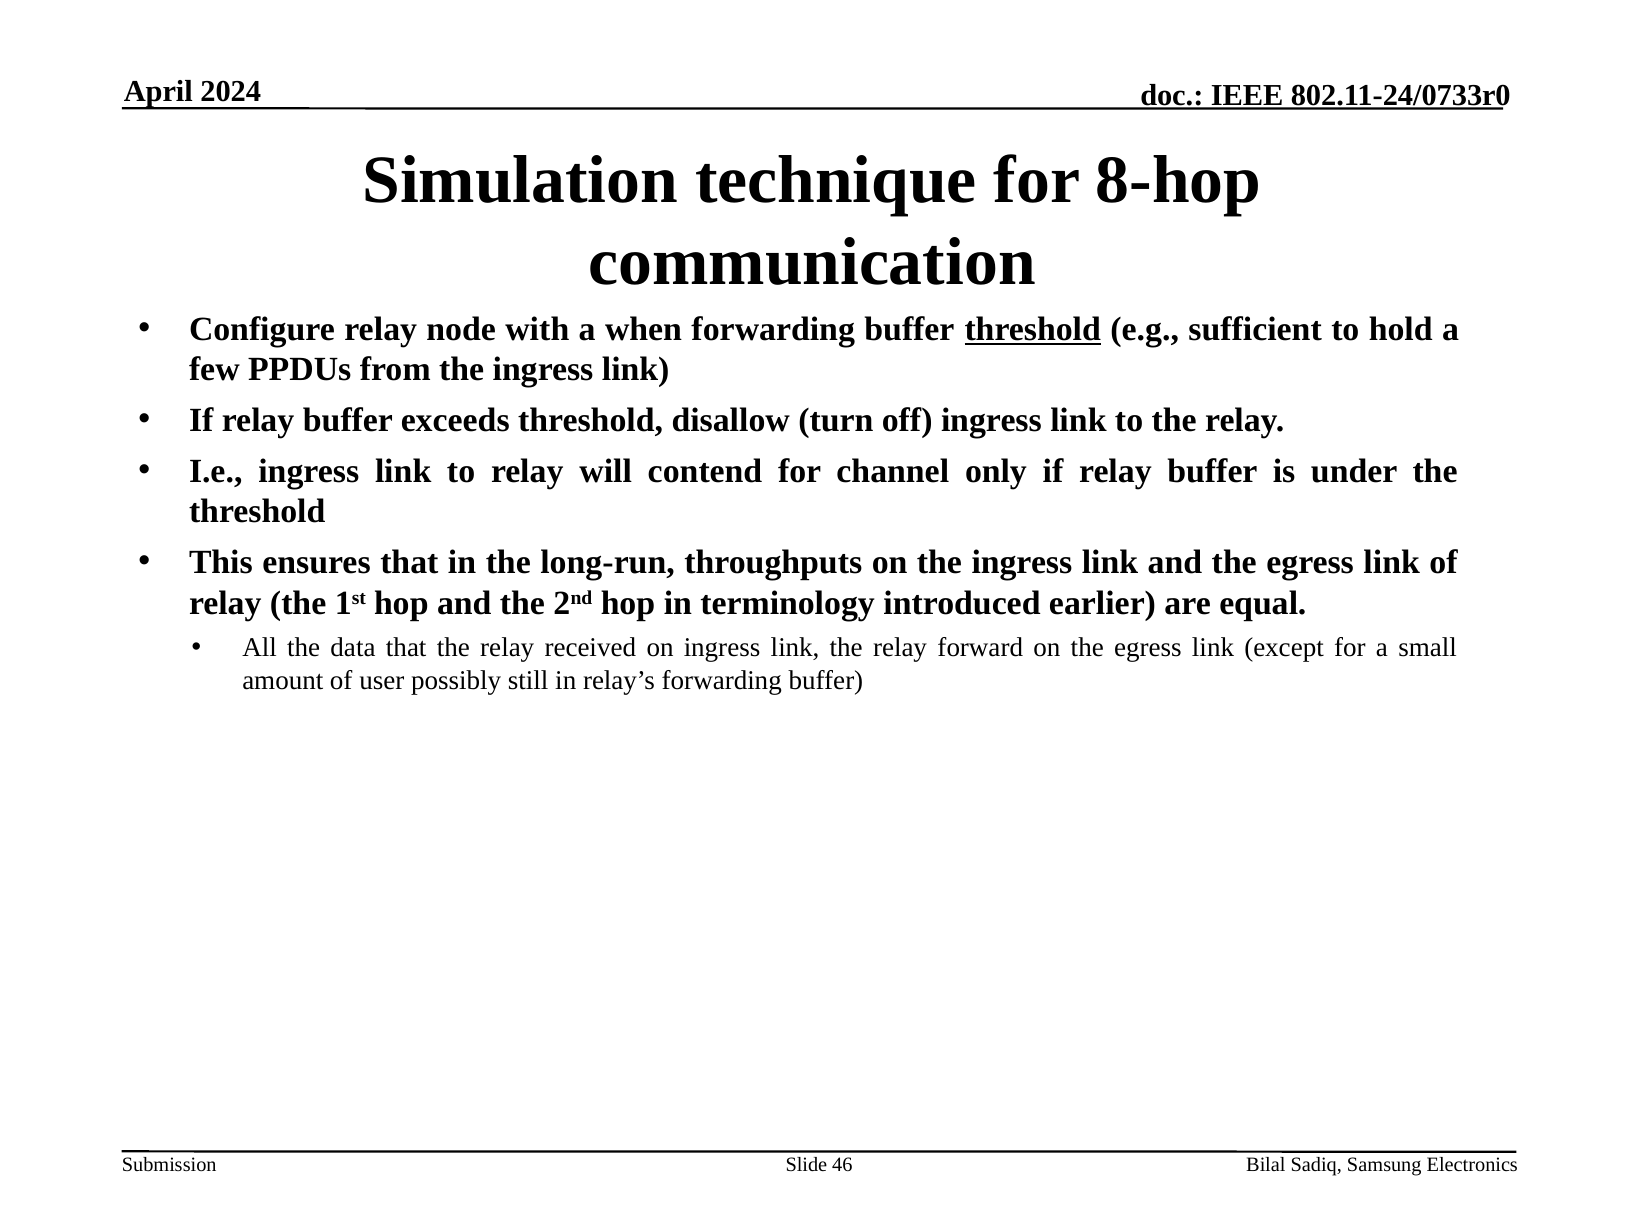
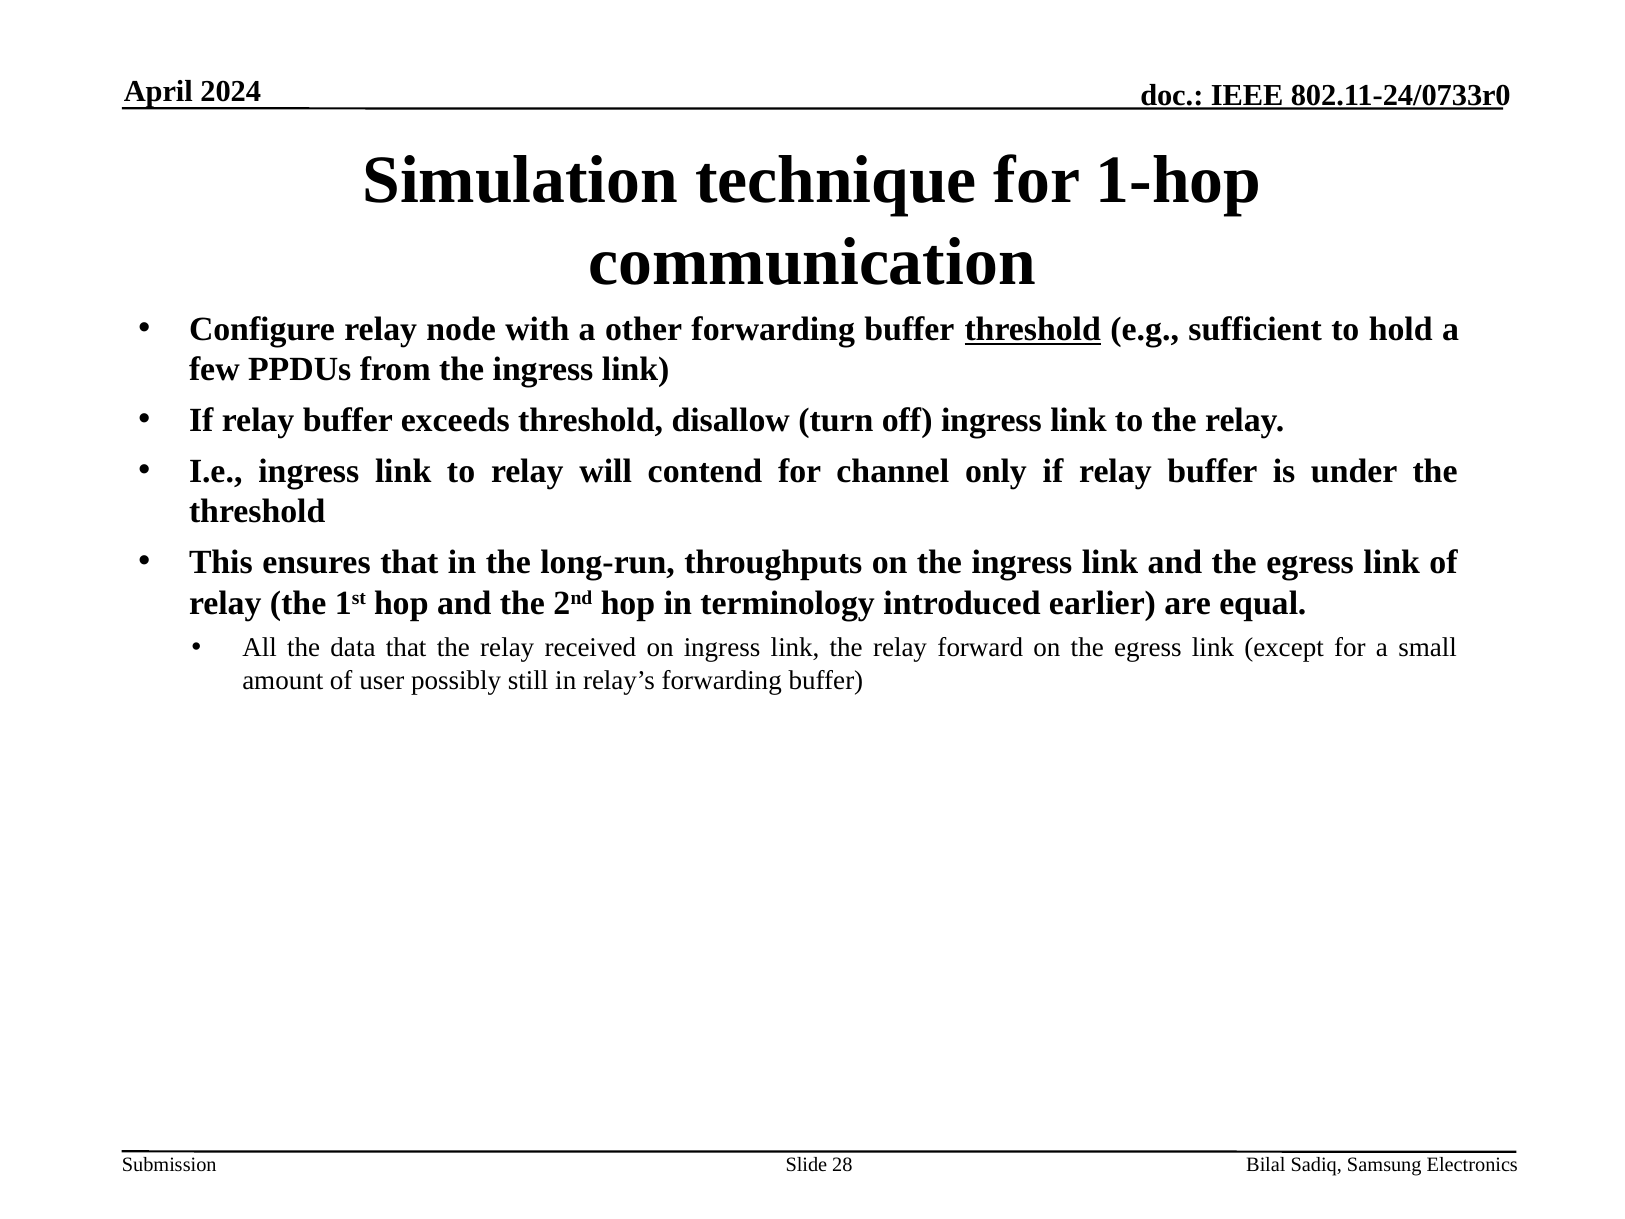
8-hop: 8-hop -> 1-hop (1179, 181)
when: when -> other (644, 329)
46: 46 -> 28 (842, 1164)
